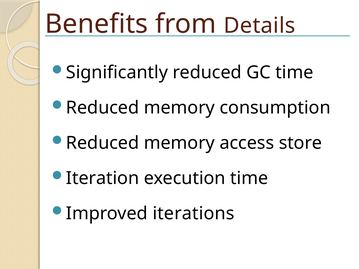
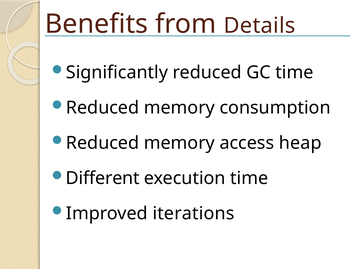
store: store -> heap (300, 143)
Iteration: Iteration -> Different (103, 178)
